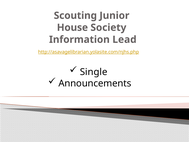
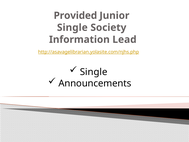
Scouting: Scouting -> Provided (75, 16)
House: House -> Single (72, 27)
